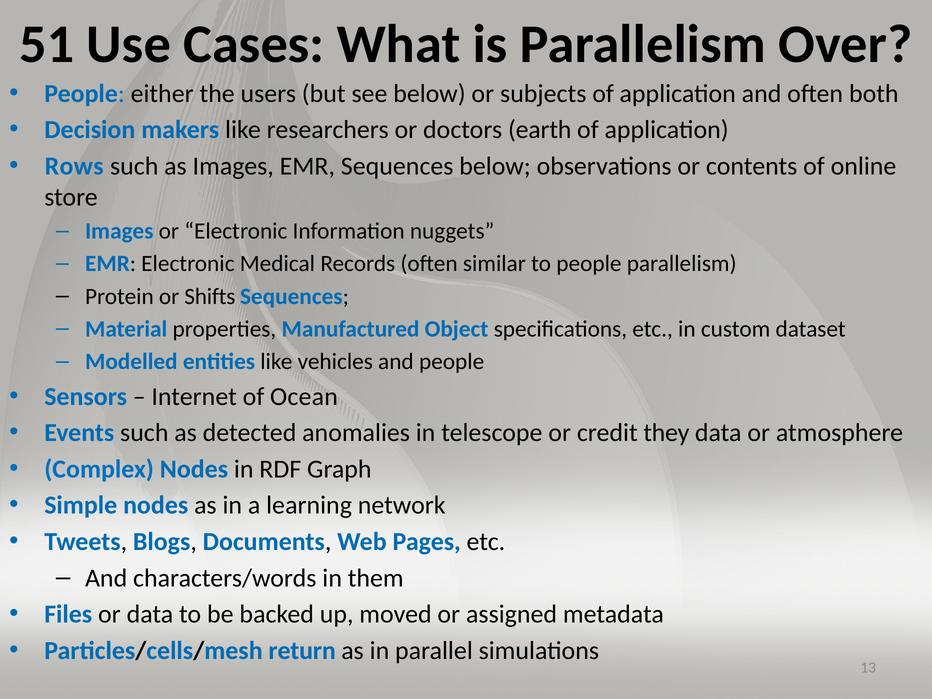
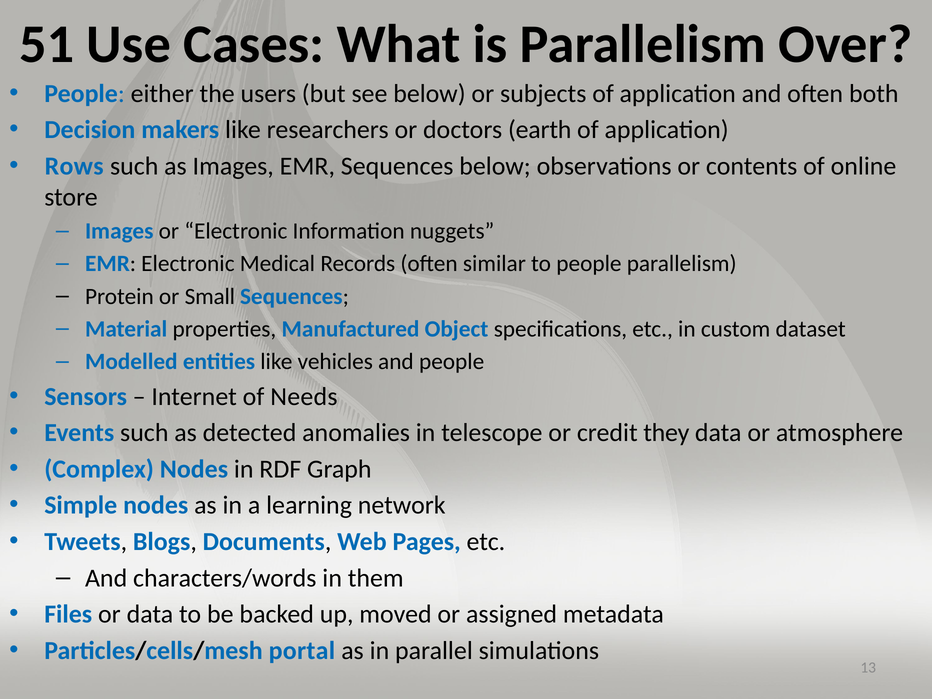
Shifts: Shifts -> Small (210, 296)
Ocean: Ocean -> Needs (304, 397)
return: return -> portal (302, 651)
